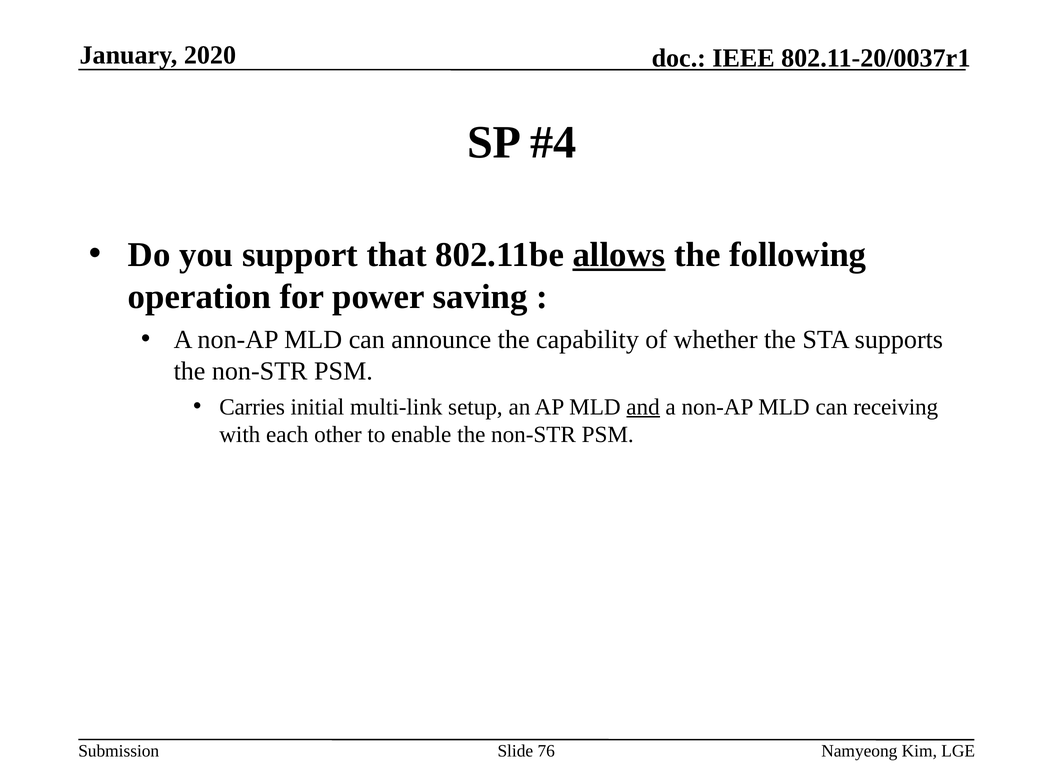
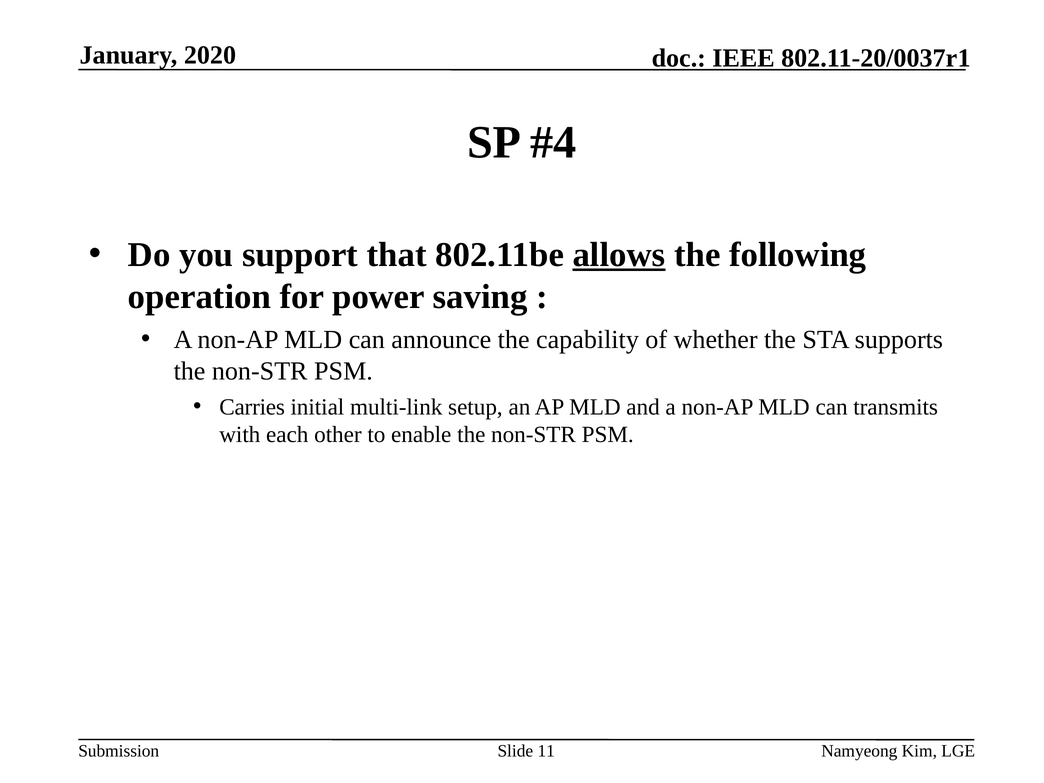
and underline: present -> none (643, 407)
receiving: receiving -> transmits (896, 407)
76: 76 -> 11 (546, 751)
